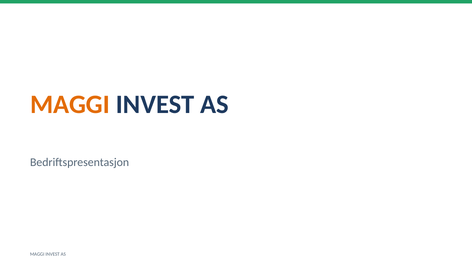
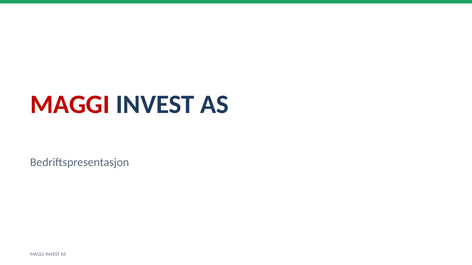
MAGGI colour: orange -> red (70, 105)
